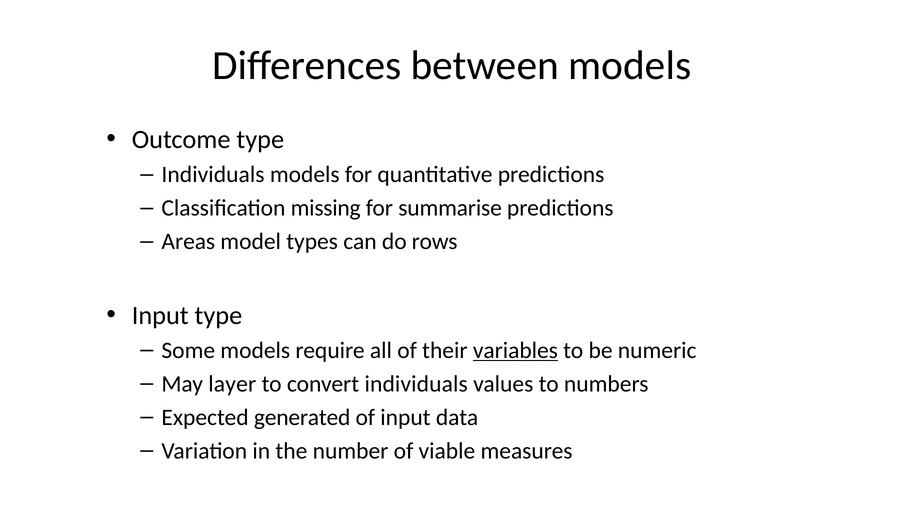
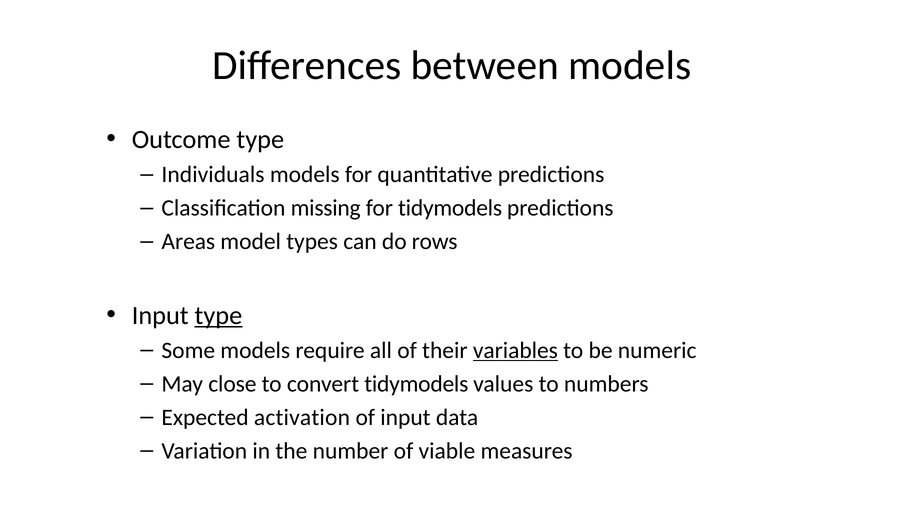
for summarise: summarise -> tidymodels (450, 208)
type underline: none -> present (218, 316)
layer: layer -> close (232, 384)
convert individuals: individuals -> tidymodels (416, 384)
generated: generated -> activation (302, 418)
